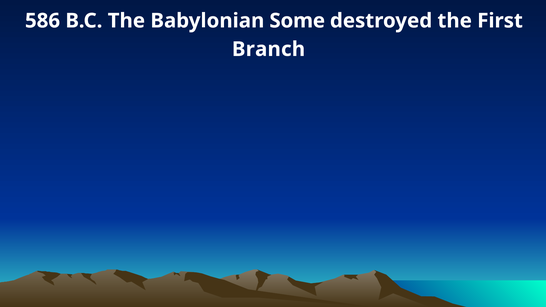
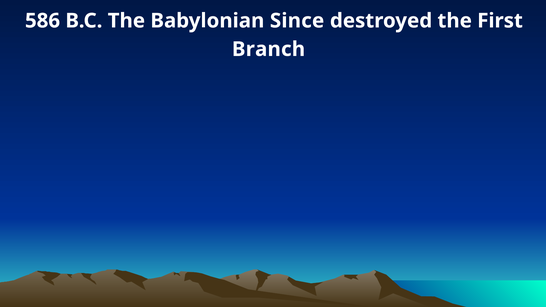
Some: Some -> Since (297, 21)
